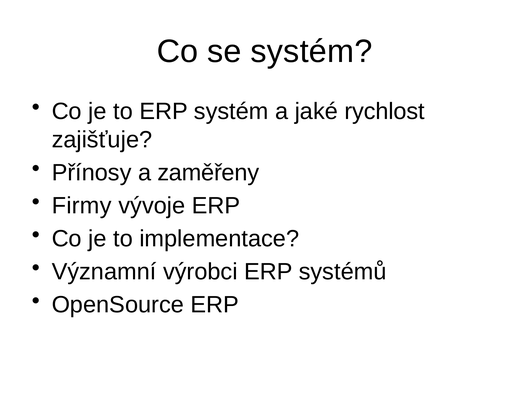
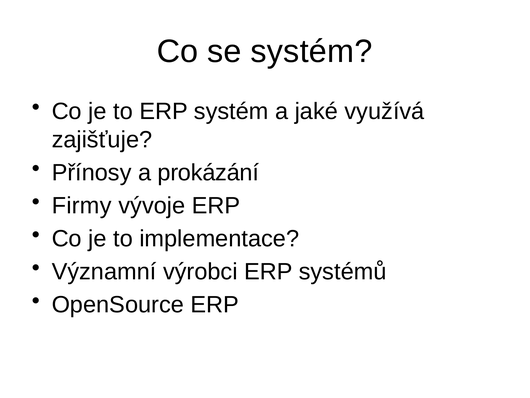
rychlost: rychlost -> využívá (384, 111)
zaměřeny: zaměřeny -> prokázání (208, 172)
